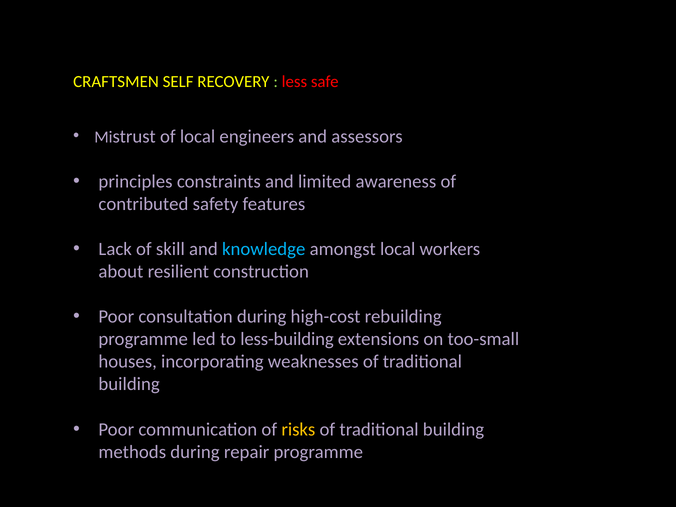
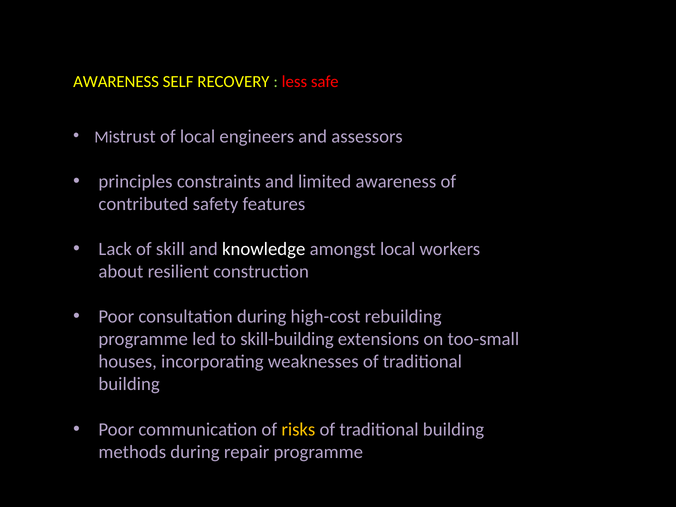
CRAFTSMEN: CRAFTSMEN -> AWARENESS (116, 82)
knowledge colour: light blue -> white (264, 249)
less-building: less-building -> skill-building (287, 339)
